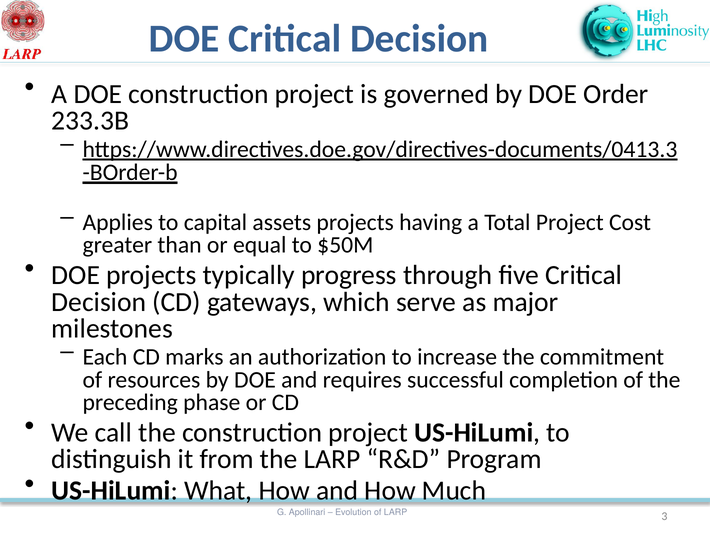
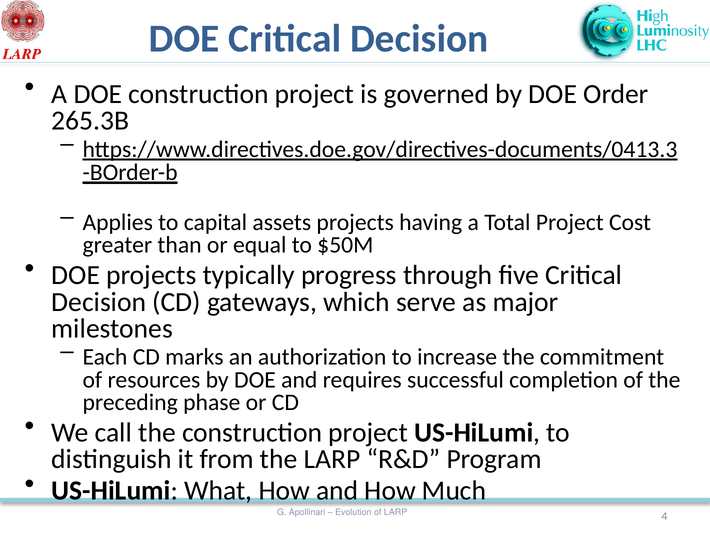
233.3B: 233.3B -> 265.3B (90, 120)
3: 3 -> 4 (664, 516)
